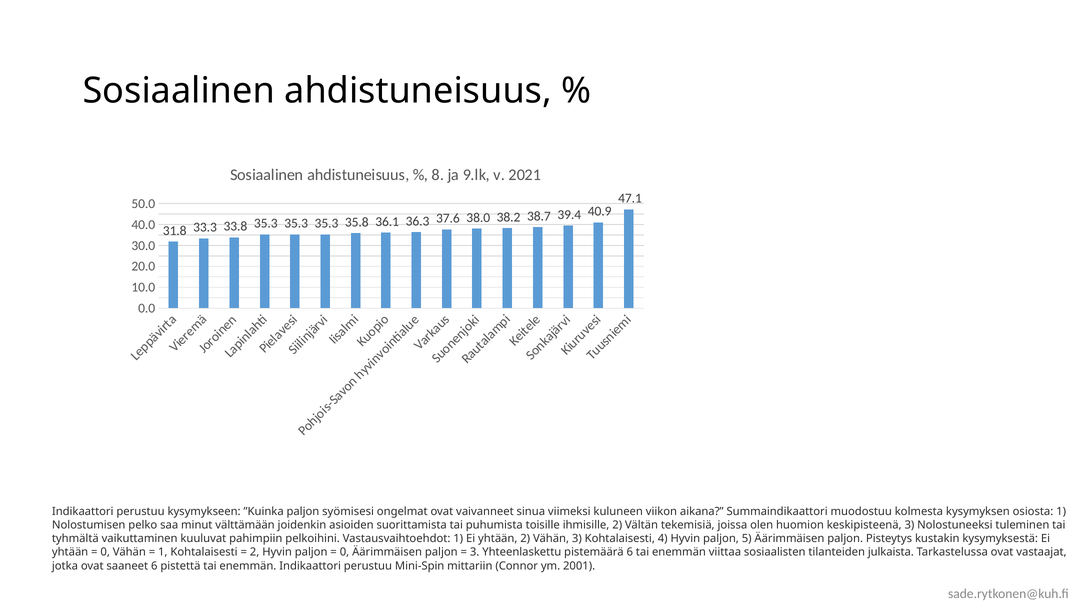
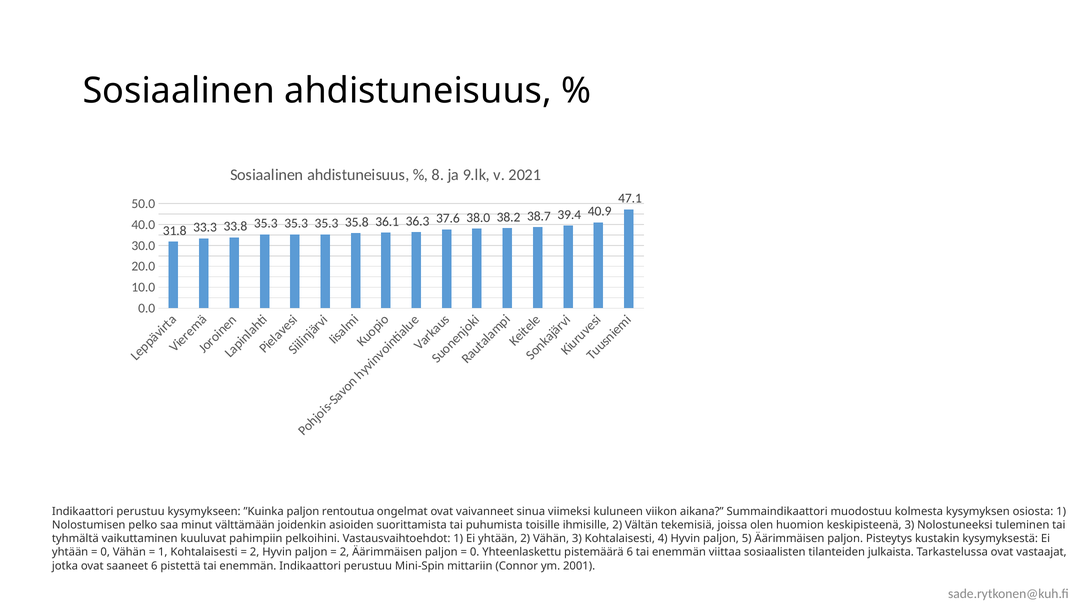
syömisesi: syömisesi -> rentoutua (348, 512)
0: 0 -> 2 (345, 552)
3: 3 -> 0 (475, 552)
